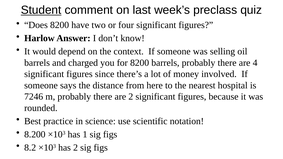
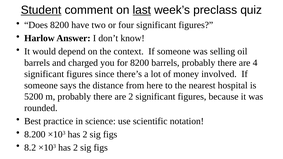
last underline: none -> present (142, 10)
7246: 7246 -> 5200 (34, 97)
8.200 ×103 has 1: 1 -> 2 (85, 135)
